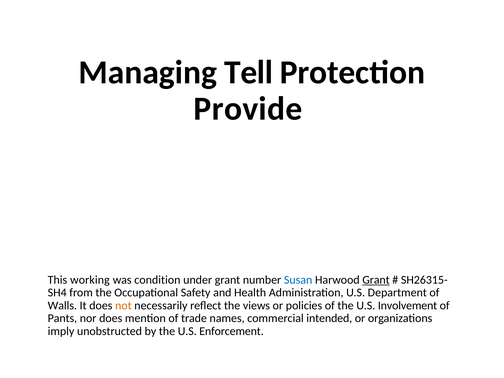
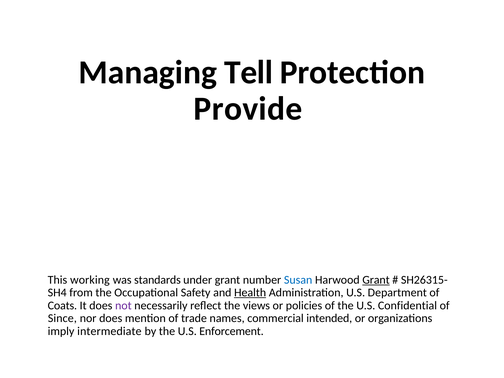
condition: condition -> standards (157, 280)
Health underline: none -> present (250, 293)
Walls: Walls -> Coats (62, 305)
not colour: orange -> purple (123, 305)
Involvement: Involvement -> Confidential (407, 305)
Pants: Pants -> Since (62, 318)
unobstructed: unobstructed -> intermediate (109, 331)
